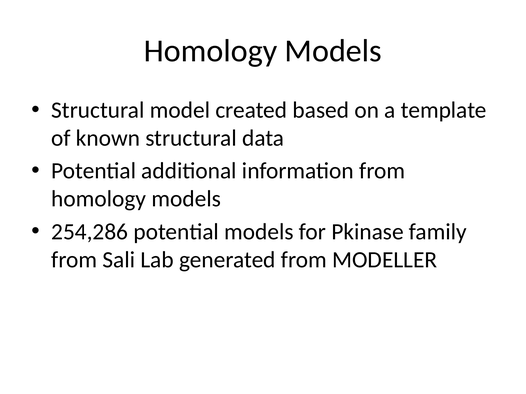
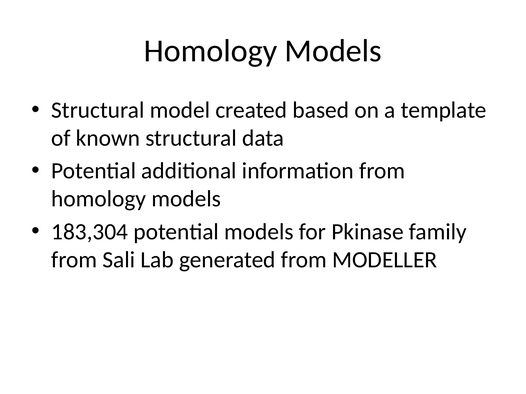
254,286: 254,286 -> 183,304 (90, 232)
